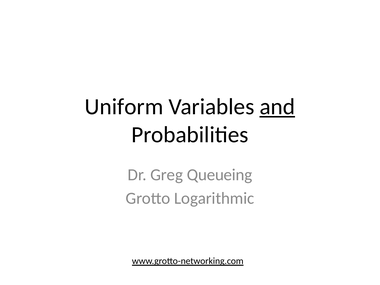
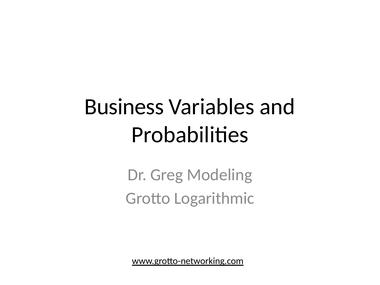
Uniform: Uniform -> Business (124, 107)
and underline: present -> none (277, 107)
Queueing: Queueing -> Modeling (220, 175)
